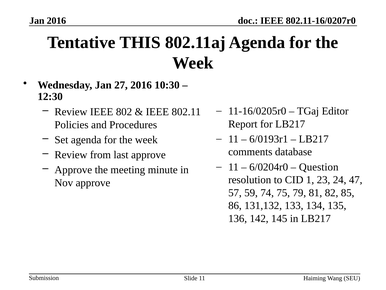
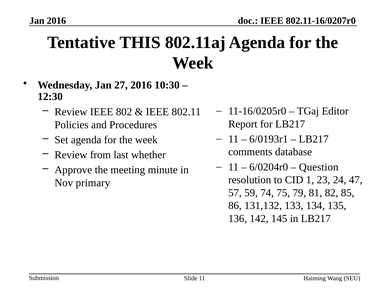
last approve: approve -> whether (148, 155)
Nov approve: approve -> primary (93, 182)
